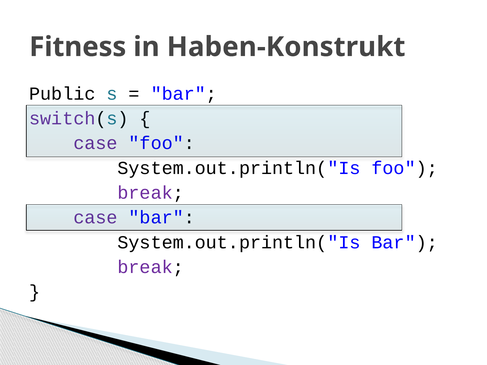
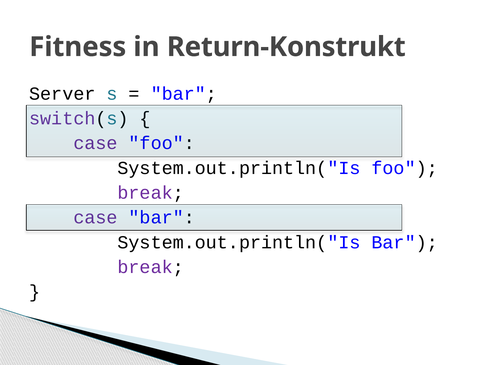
Haben-Konstrukt: Haben-Konstrukt -> Return-Konstrukt (286, 47)
Public: Public -> Server (62, 94)
